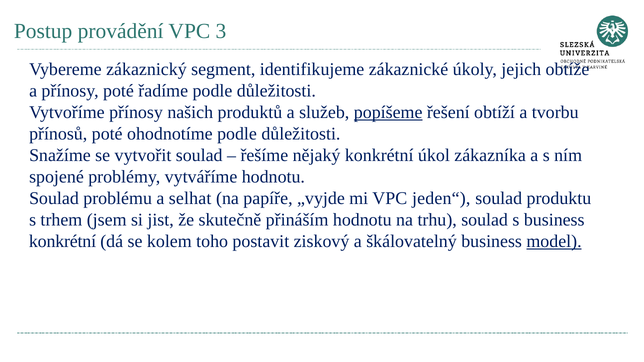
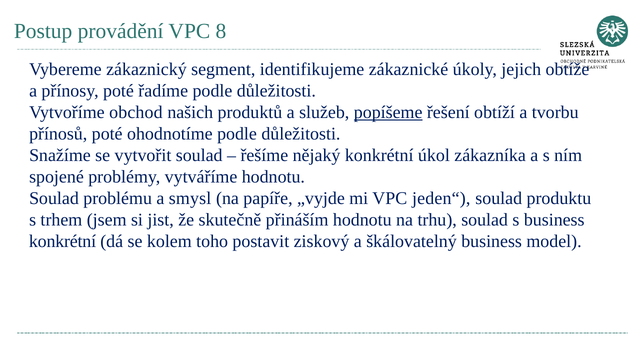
3: 3 -> 8 (221, 31)
Vytvoříme přínosy: přínosy -> obchod (136, 112)
selhat: selhat -> smysl (190, 198)
model underline: present -> none (554, 241)
